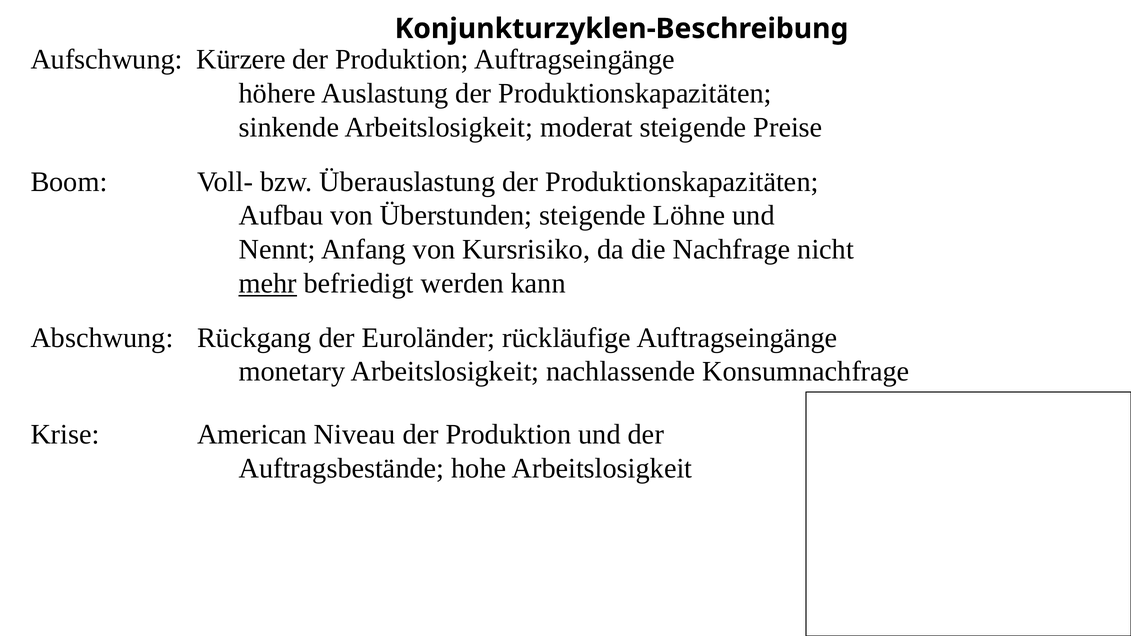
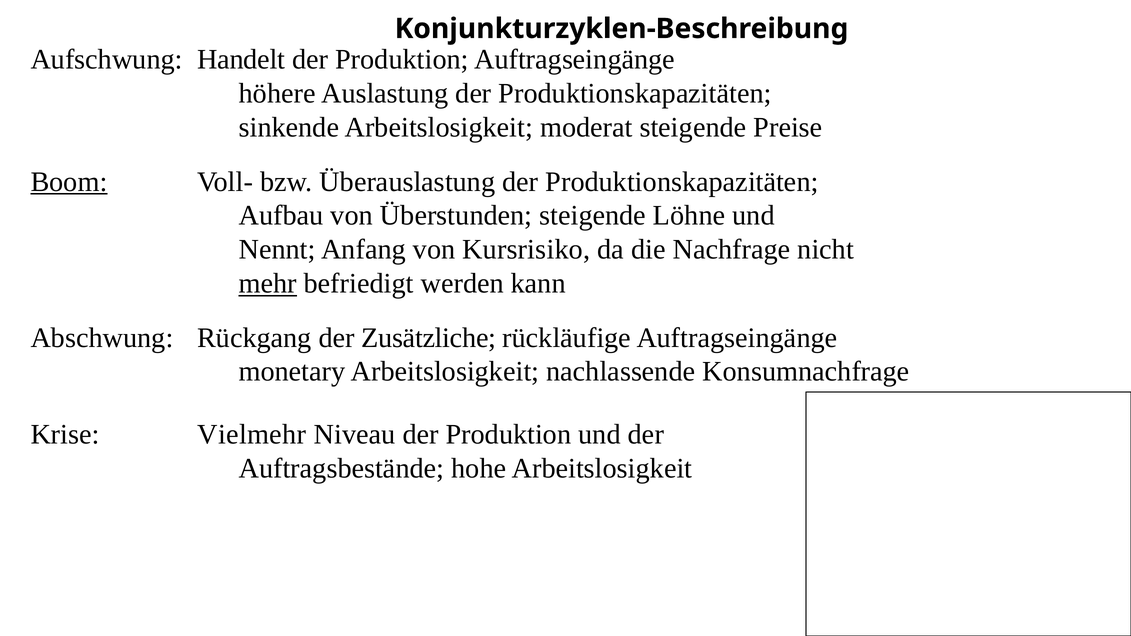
Kürzere: Kürzere -> Handelt (241, 60)
Boom underline: none -> present (69, 182)
Euroländer: Euroländer -> Zusätzliche (429, 338)
American: American -> Vielmehr (252, 435)
